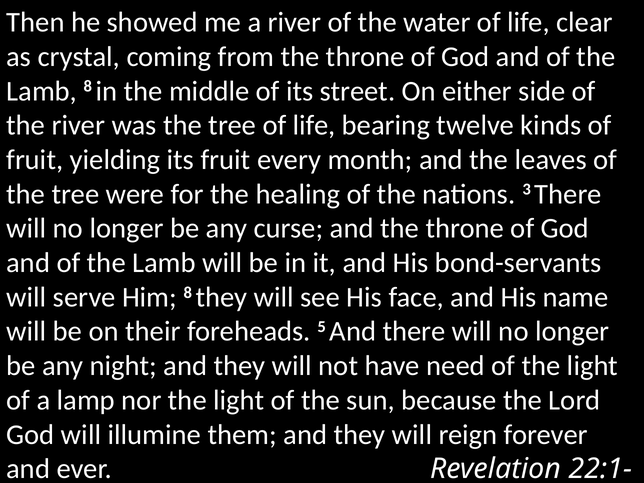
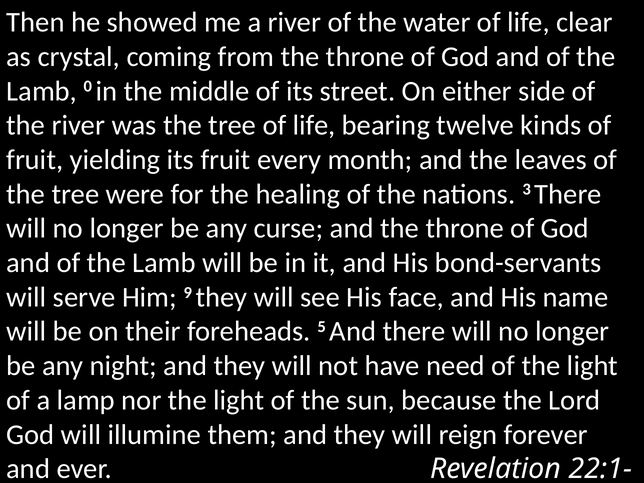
Lamb 8: 8 -> 0 (88, 86)
Him 8: 8 -> 9 (188, 293)
